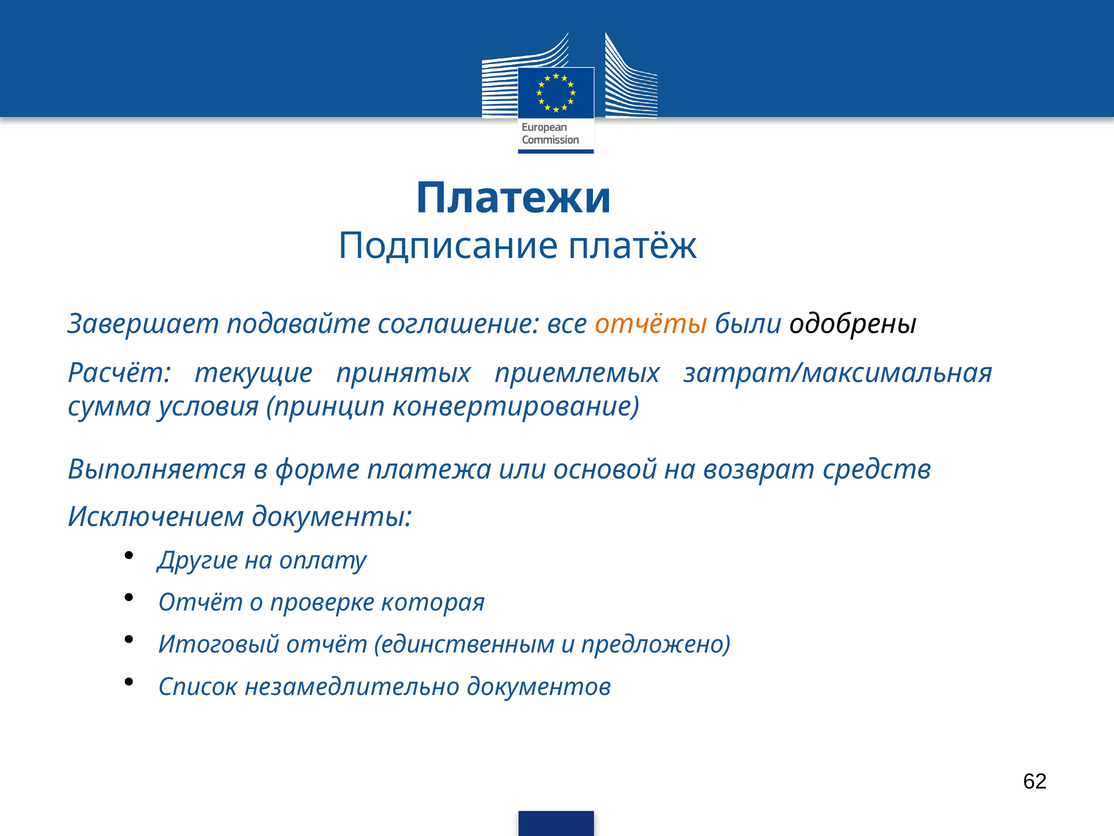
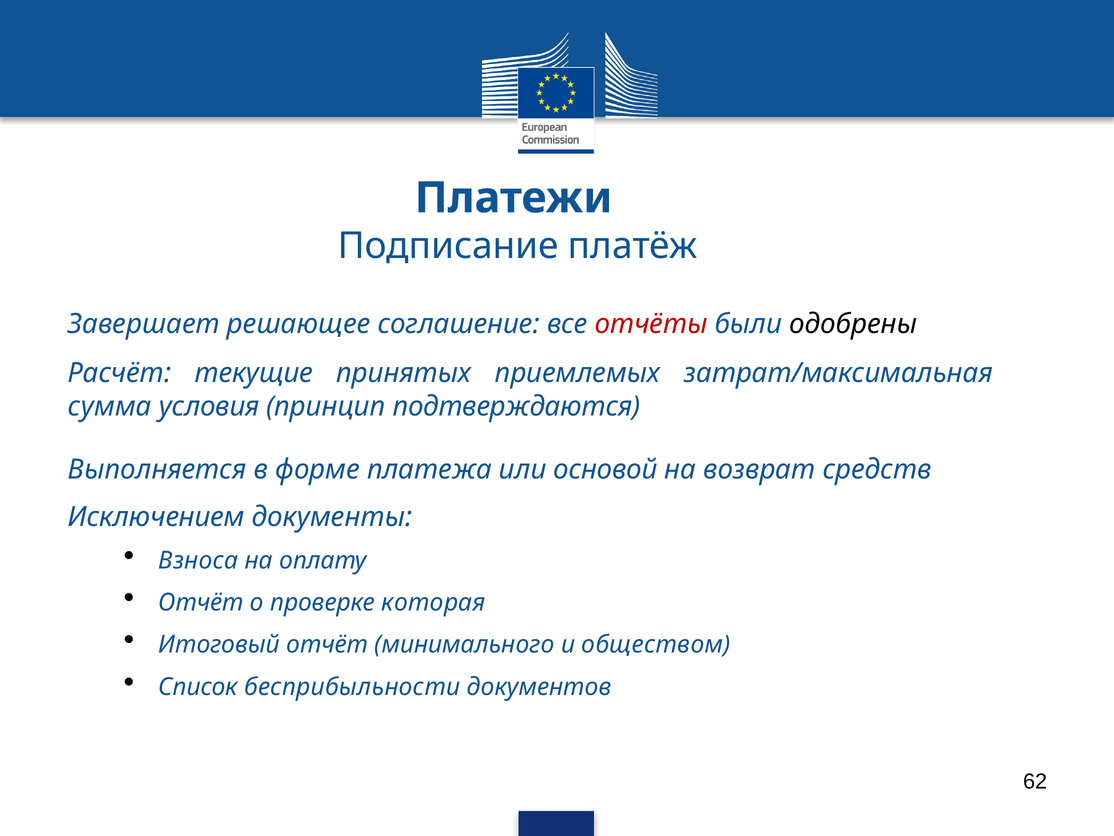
подавайте: подавайте -> решающее (299, 324)
отчёты colour: orange -> red (651, 324)
конвертирование: конвертирование -> подтверждаются (516, 406)
Другие: Другие -> Взноса (198, 560)
единственным: единственным -> минимального (465, 644)
предложено: предложено -> обществом (656, 644)
незамедлительно: незамедлительно -> бесприбыльности (352, 686)
